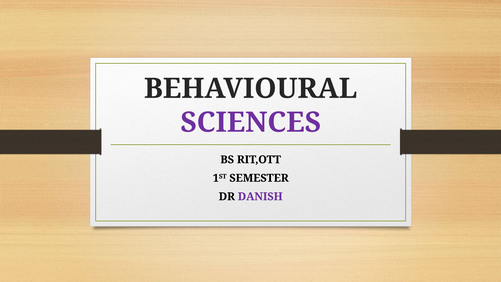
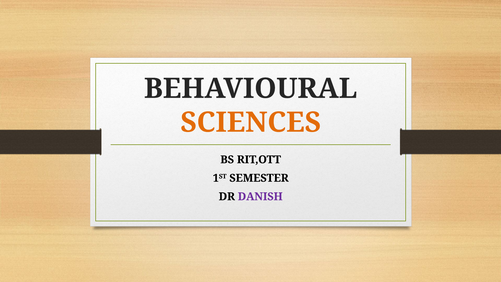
SCIENCES colour: purple -> orange (251, 122)
